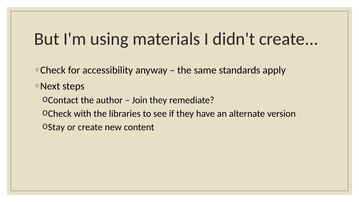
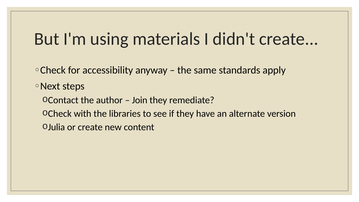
Stay: Stay -> Julia (56, 127)
